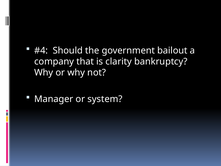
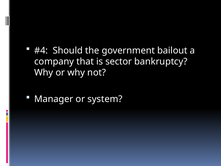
clarity: clarity -> sector (119, 61)
